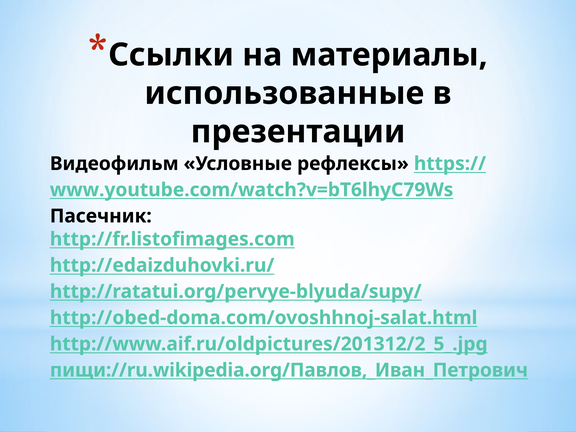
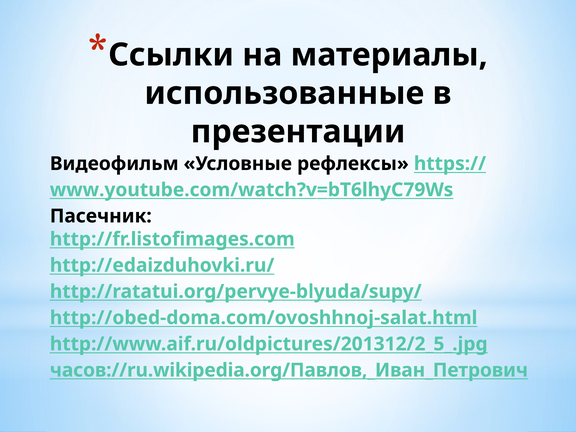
пищи://ru.wikipedia.org/Павлов,_Иван_Петрович: пищи://ru.wikipedia.org/Павлов,_Иван_Петрович -> часов://ru.wikipedia.org/Павлов,_Иван_Петрович (289, 370)
